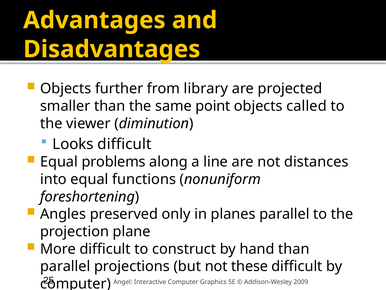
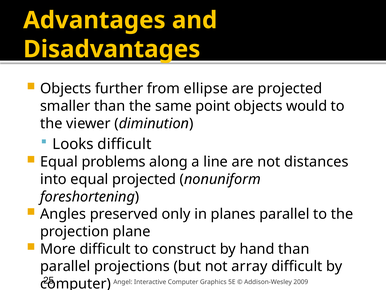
library: library -> ellipse (206, 88)
called: called -> would (307, 106)
equal functions: functions -> projected (144, 179)
these: these -> array (249, 266)
